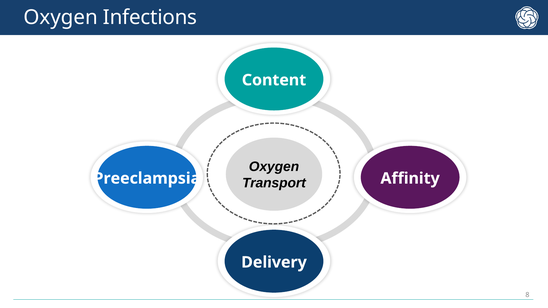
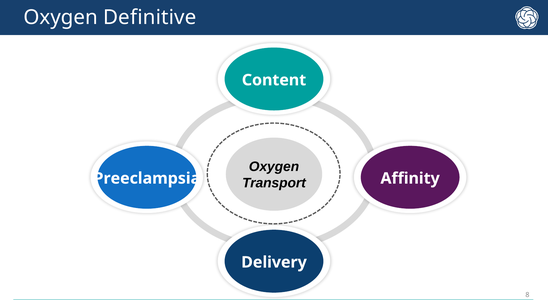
Infections: Infections -> Definitive (150, 17)
